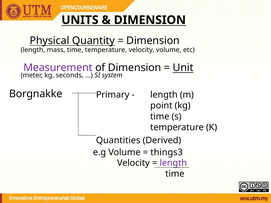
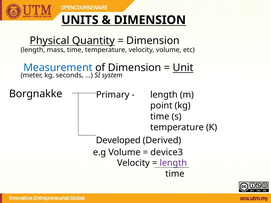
Measurement colour: purple -> blue (58, 68)
Quantities: Quantities -> Developed (118, 141)
things3: things3 -> device3 (167, 153)
